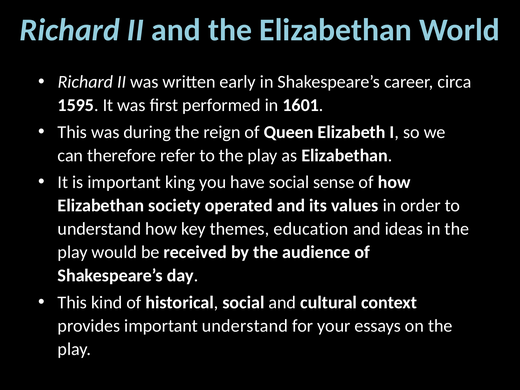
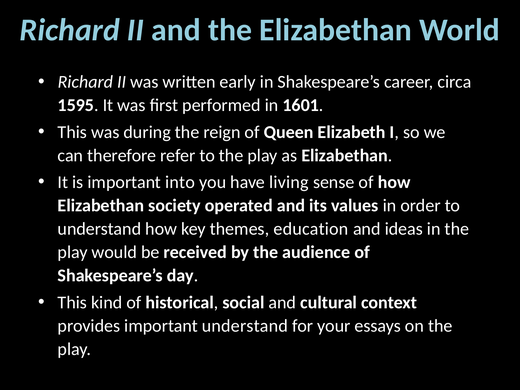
king: king -> into (180, 182)
have social: social -> living (289, 182)
